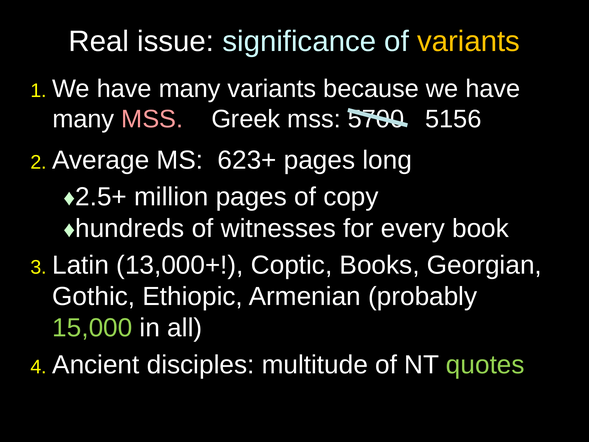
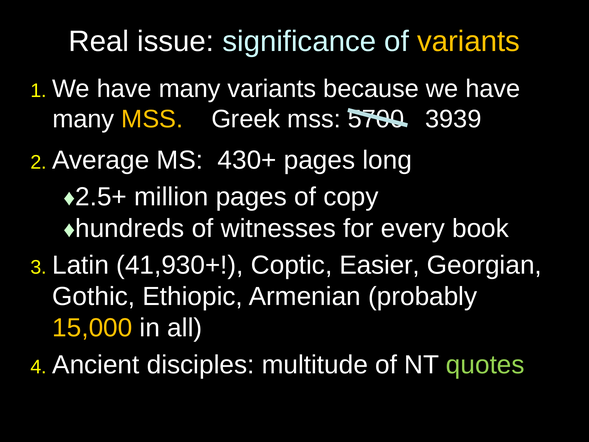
MSS colour: pink -> yellow (152, 119)
5156: 5156 -> 3939 (453, 119)
623+: 623+ -> 430+ (247, 160)
13,000+: 13,000+ -> 41,930+ (180, 265)
Books: Books -> Easier (380, 265)
15,000 colour: light green -> yellow (92, 328)
